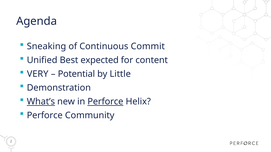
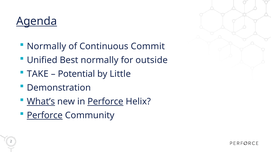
Agenda underline: none -> present (37, 21)
Sneaking: Sneaking -> Normally (46, 47)
Best expected: expected -> normally (100, 60)
content: content -> outside (152, 60)
VERY: VERY -> TAKE (38, 74)
Perforce underline: none -> present (45, 116)
